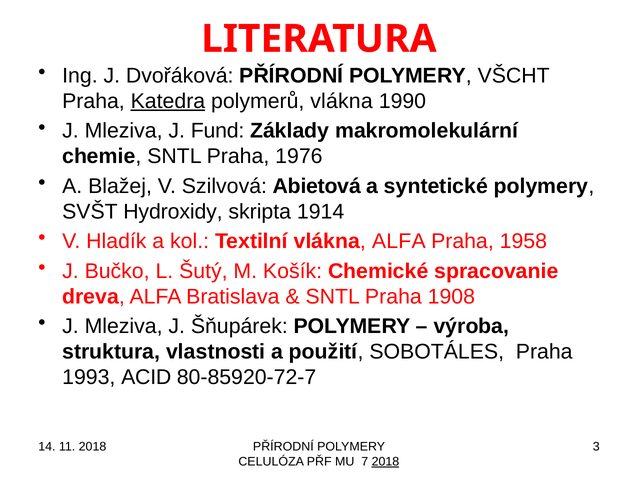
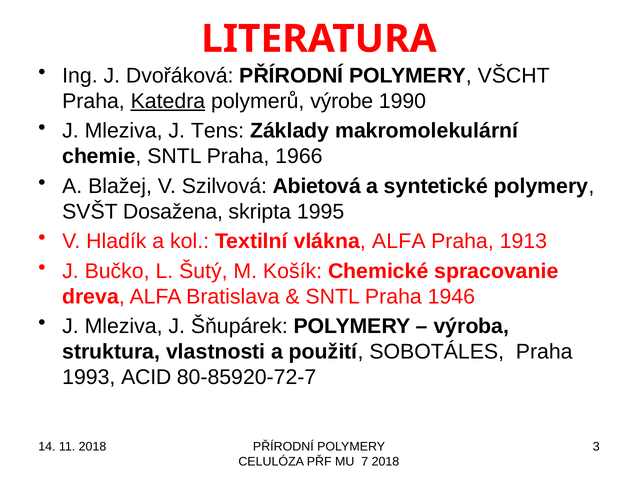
polymerů vlákna: vlákna -> výrobe (342, 101)
Fund: Fund -> Tens (217, 131)
1976: 1976 -> 1966 (299, 157)
Hydroxidy: Hydroxidy -> Dosažena (173, 212)
1914: 1914 -> 1995 (321, 212)
1958: 1958 -> 1913 (523, 242)
1908: 1908 -> 1946 (451, 297)
2018 underline: present -> none (385, 462)
